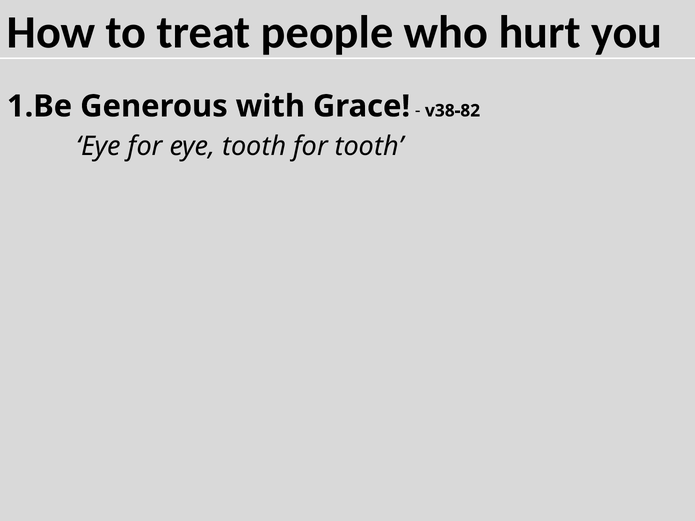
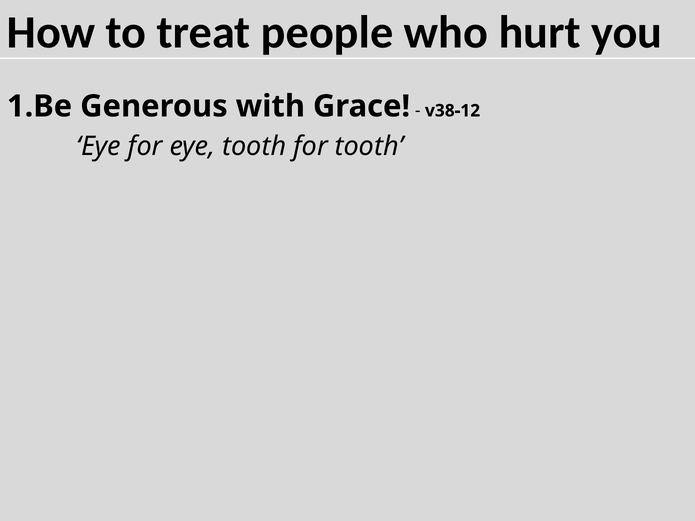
v38-82: v38-82 -> v38-12 (453, 111)
